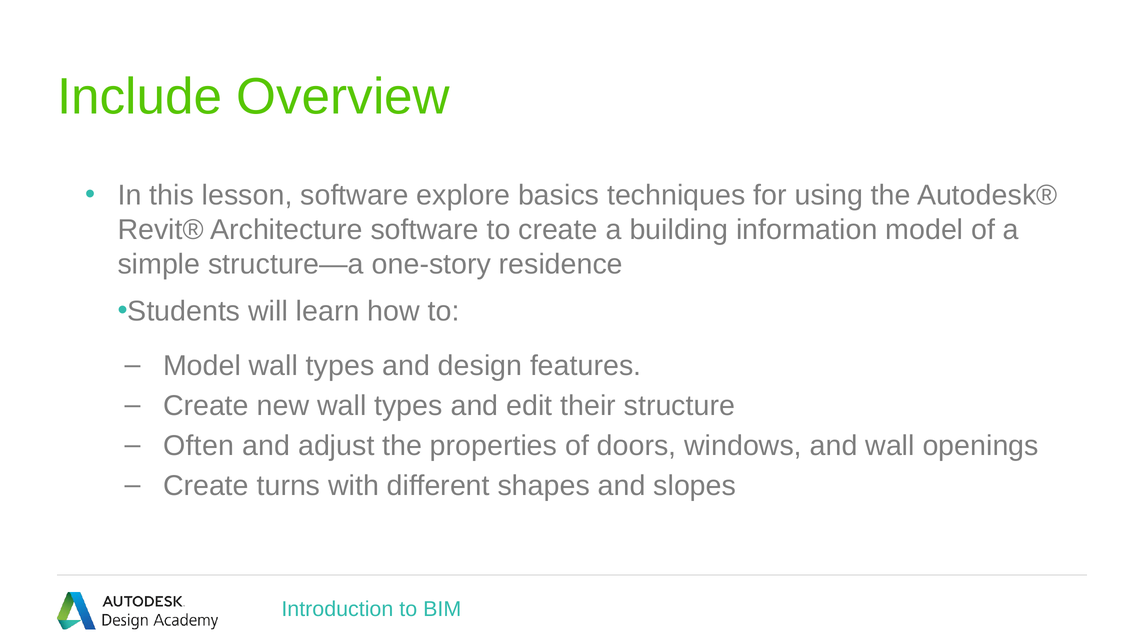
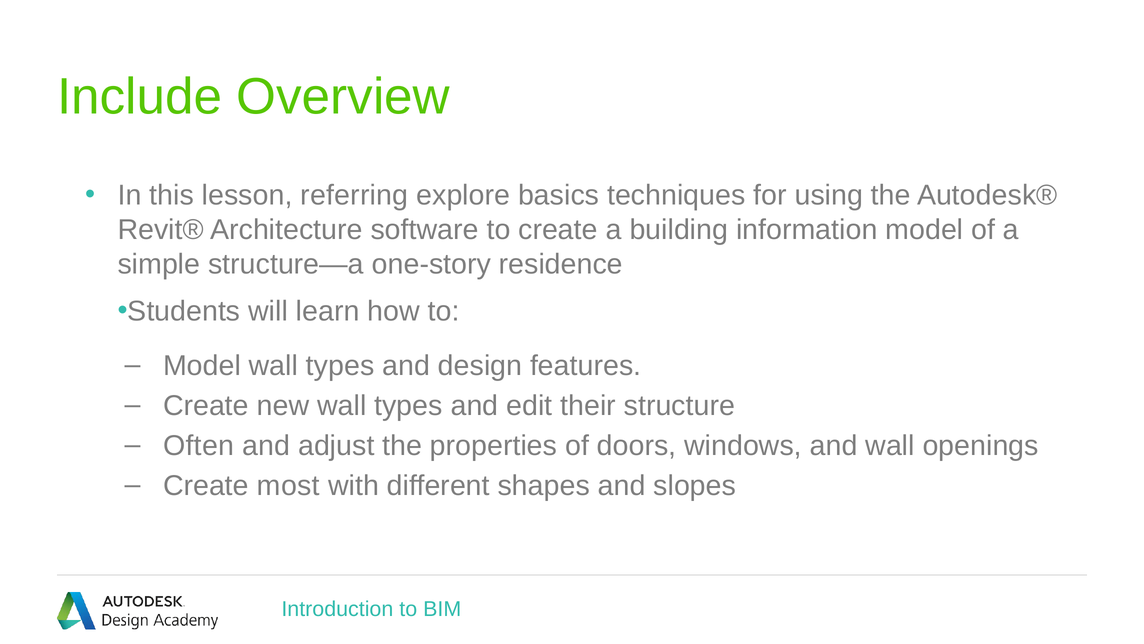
lesson software: software -> referring (354, 195)
turns: turns -> most (288, 485)
